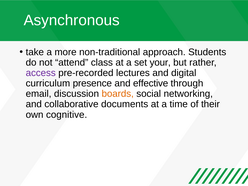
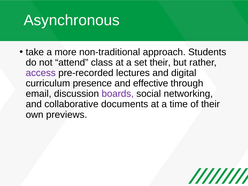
set your: your -> their (160, 63)
boards colour: orange -> purple (118, 94)
cognitive: cognitive -> previews (67, 115)
